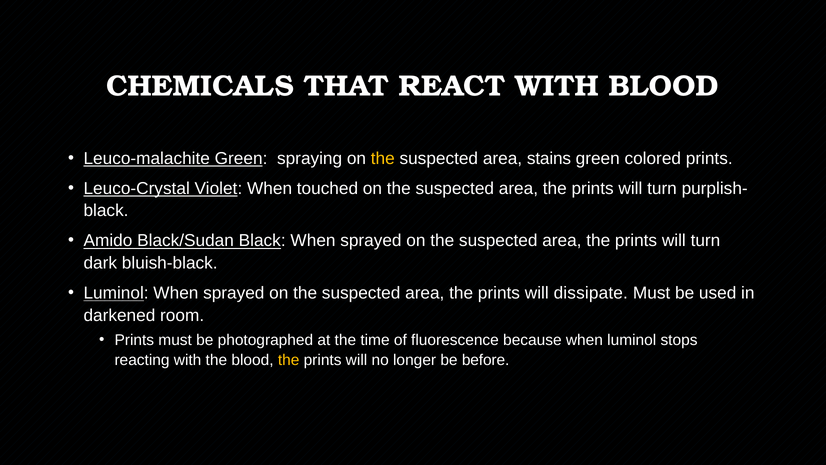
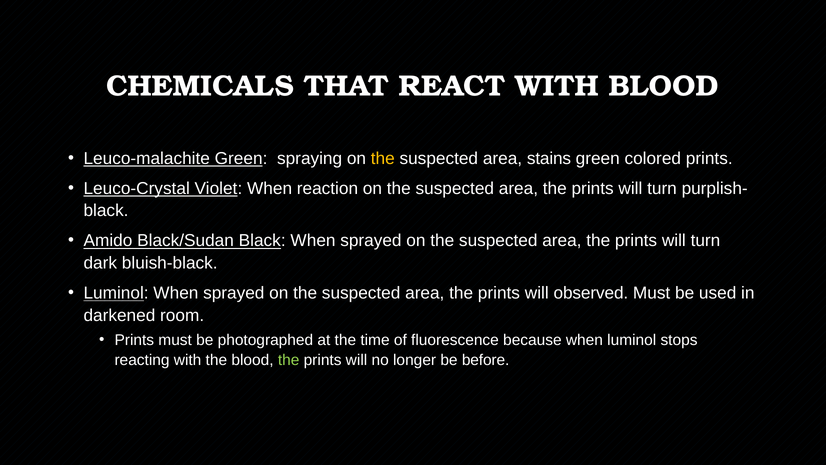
touched: touched -> reaction (327, 188)
dissipate: dissipate -> observed (591, 293)
the colour: yellow -> light green (289, 360)
